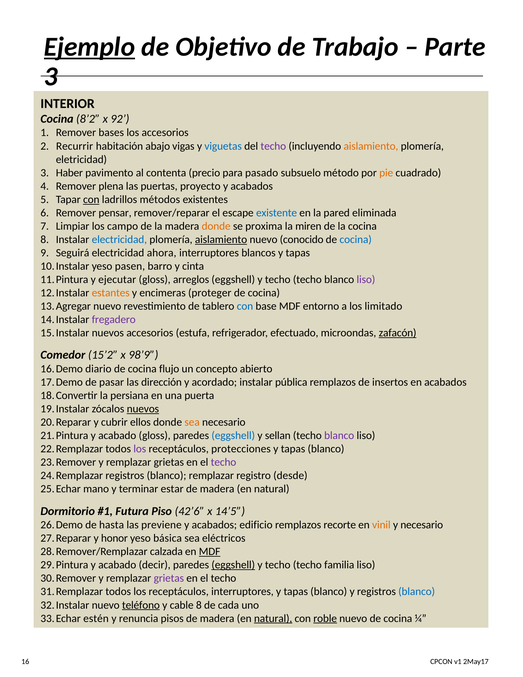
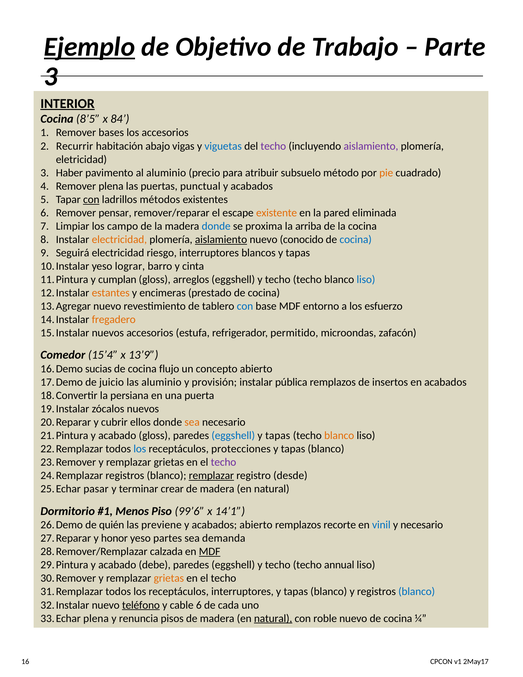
INTERIOR underline: none -> present (68, 104)
8’2: 8’2 -> 8’5 (88, 119)
92: 92 -> 84 (120, 119)
aislamiento colour: orange -> purple (371, 146)
al contenta: contenta -> aluminio (166, 173)
pasado: pasado -> atribuir (262, 173)
proyecto: proyecto -> punctual (200, 186)
existente colour: blue -> orange (277, 213)
donde colour: orange -> blue (216, 226)
miren: miren -> arriba (308, 226)
electricidad colour: blue -> orange (119, 239)
ahora: ahora -> riesgo (162, 253)
pasen: pasen -> lograr (130, 266)
ejecutar: ejecutar -> cumplan (117, 279)
liso colour: purple -> blue (366, 279)
proteger: proteger -> prestado (210, 293)
limitado: limitado -> esfuerzo (384, 306)
fregadero colour: purple -> orange (114, 319)
efectuado: efectuado -> permitido (294, 333)
zafacón underline: present -> none (398, 333)
15’2: 15’2 -> 15’4 (103, 355)
98’9: 98’9 -> 13’9 (143, 355)
diario: diario -> sucias (98, 369)
pasar: pasar -> juicio (112, 382)
las dirección: dirección -> aluminio (161, 382)
acordado: acordado -> provisión (214, 382)
nuevos underline: present -> none (143, 409)
sellan: sellan -> tapas (278, 435)
blanco colour: purple -> orange (339, 435)
los colour: purple -> blue (140, 449)
remplazar underline: none -> present (211, 476)
mano: mano -> pasar (96, 489)
estar: estar -> crear (172, 489)
Futura: Futura -> Menos (132, 511)
42’6: 42’6 -> 99’6 (190, 511)
14’5: 14’5 -> 14’1 (230, 511)
hasta: hasta -> quién (112, 525)
acabados edificio: edificio -> abierto (256, 525)
vinil colour: orange -> blue (381, 525)
básica: básica -> partes (168, 538)
eléctricos: eléctricos -> demanda (224, 538)
decir: decir -> debe (155, 565)
eggshell underline: present -> none (233, 565)
familia: familia -> annual (339, 565)
grietas colour: purple -> orange (169, 578)
cable 8: 8 -> 6 (199, 605)
estén: estén -> plena (96, 618)
roble underline: present -> none (325, 618)
